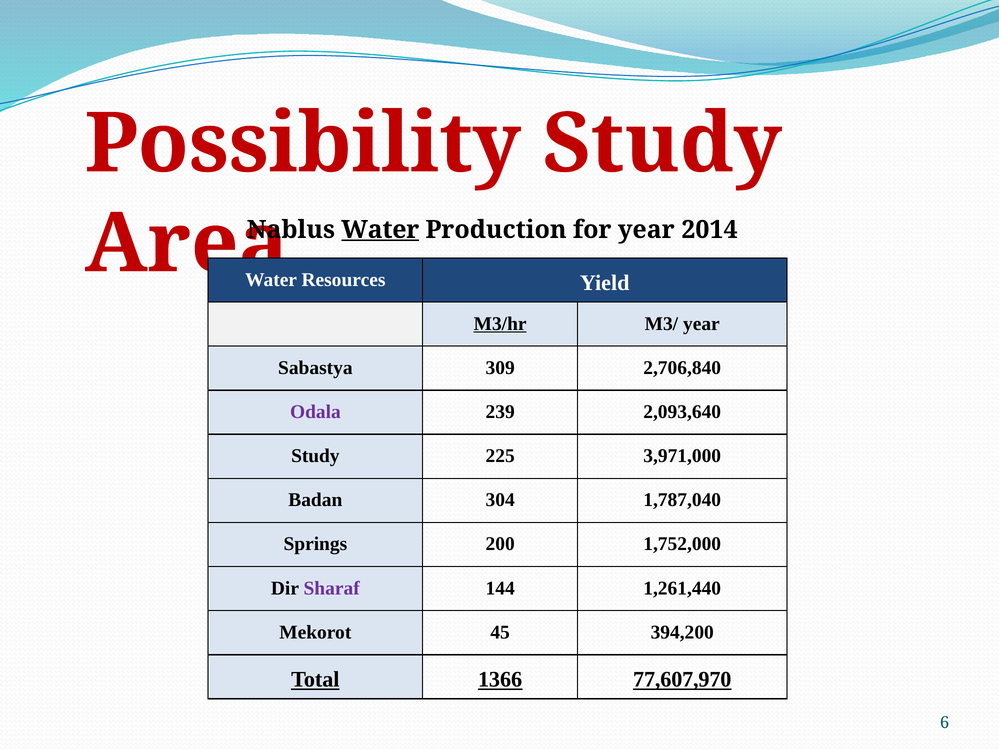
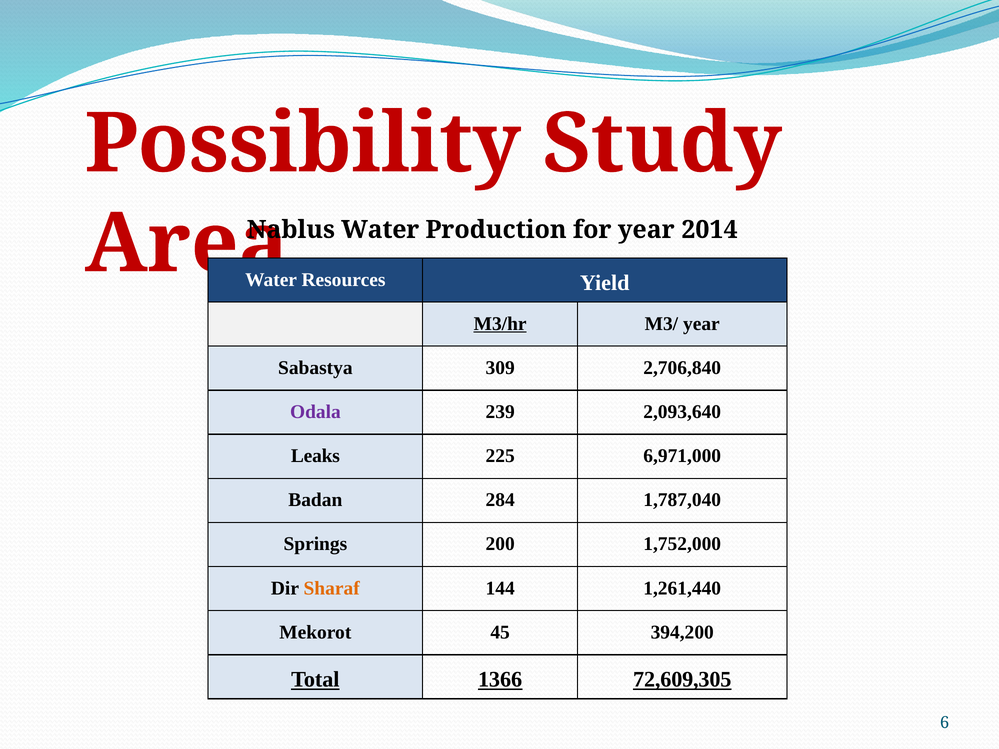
Water underline: present -> none (380, 230)
Study: Study -> Leaks (315, 456)
3,971,000: 3,971,000 -> 6,971,000 (682, 456)
304: 304 -> 284 (500, 500)
Sharaf colour: purple -> orange (332, 588)
77,607,970: 77,607,970 -> 72,609,305 (682, 680)
